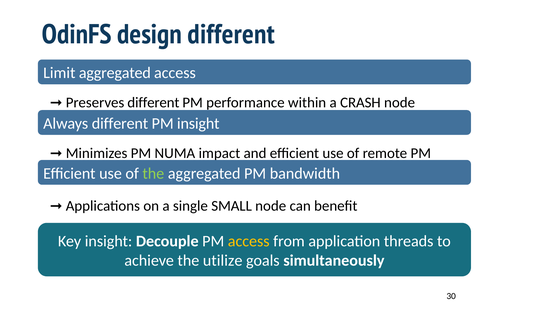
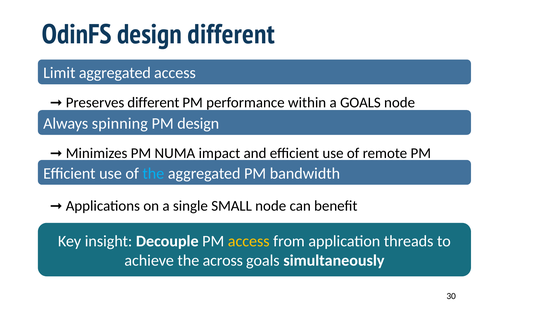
a CRASH: CRASH -> GOALS (360, 102)
Always different: different -> spinning (120, 124)
PM insight: insight -> design (198, 124)
the colour: light green -> light blue (153, 173)
utilize: utilize -> across (223, 260)
